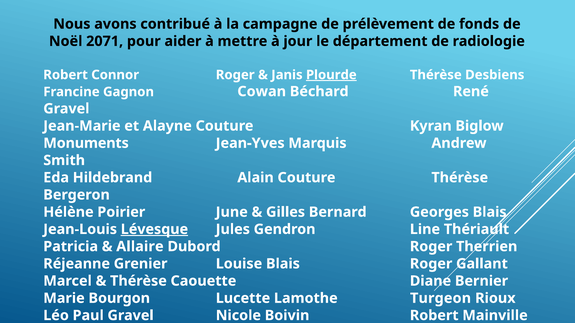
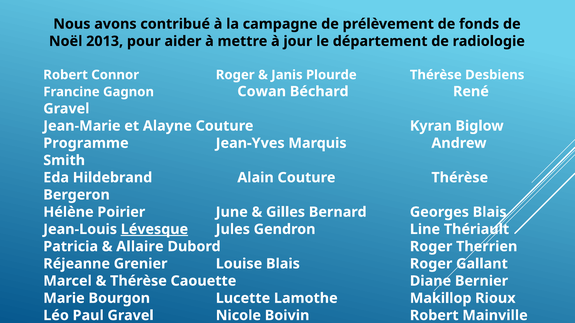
2071: 2071 -> 2013 (105, 41)
Plourde underline: present -> none (331, 75)
Monuments: Monuments -> Programme (86, 143)
Turgeon: Turgeon -> Makillop (441, 299)
